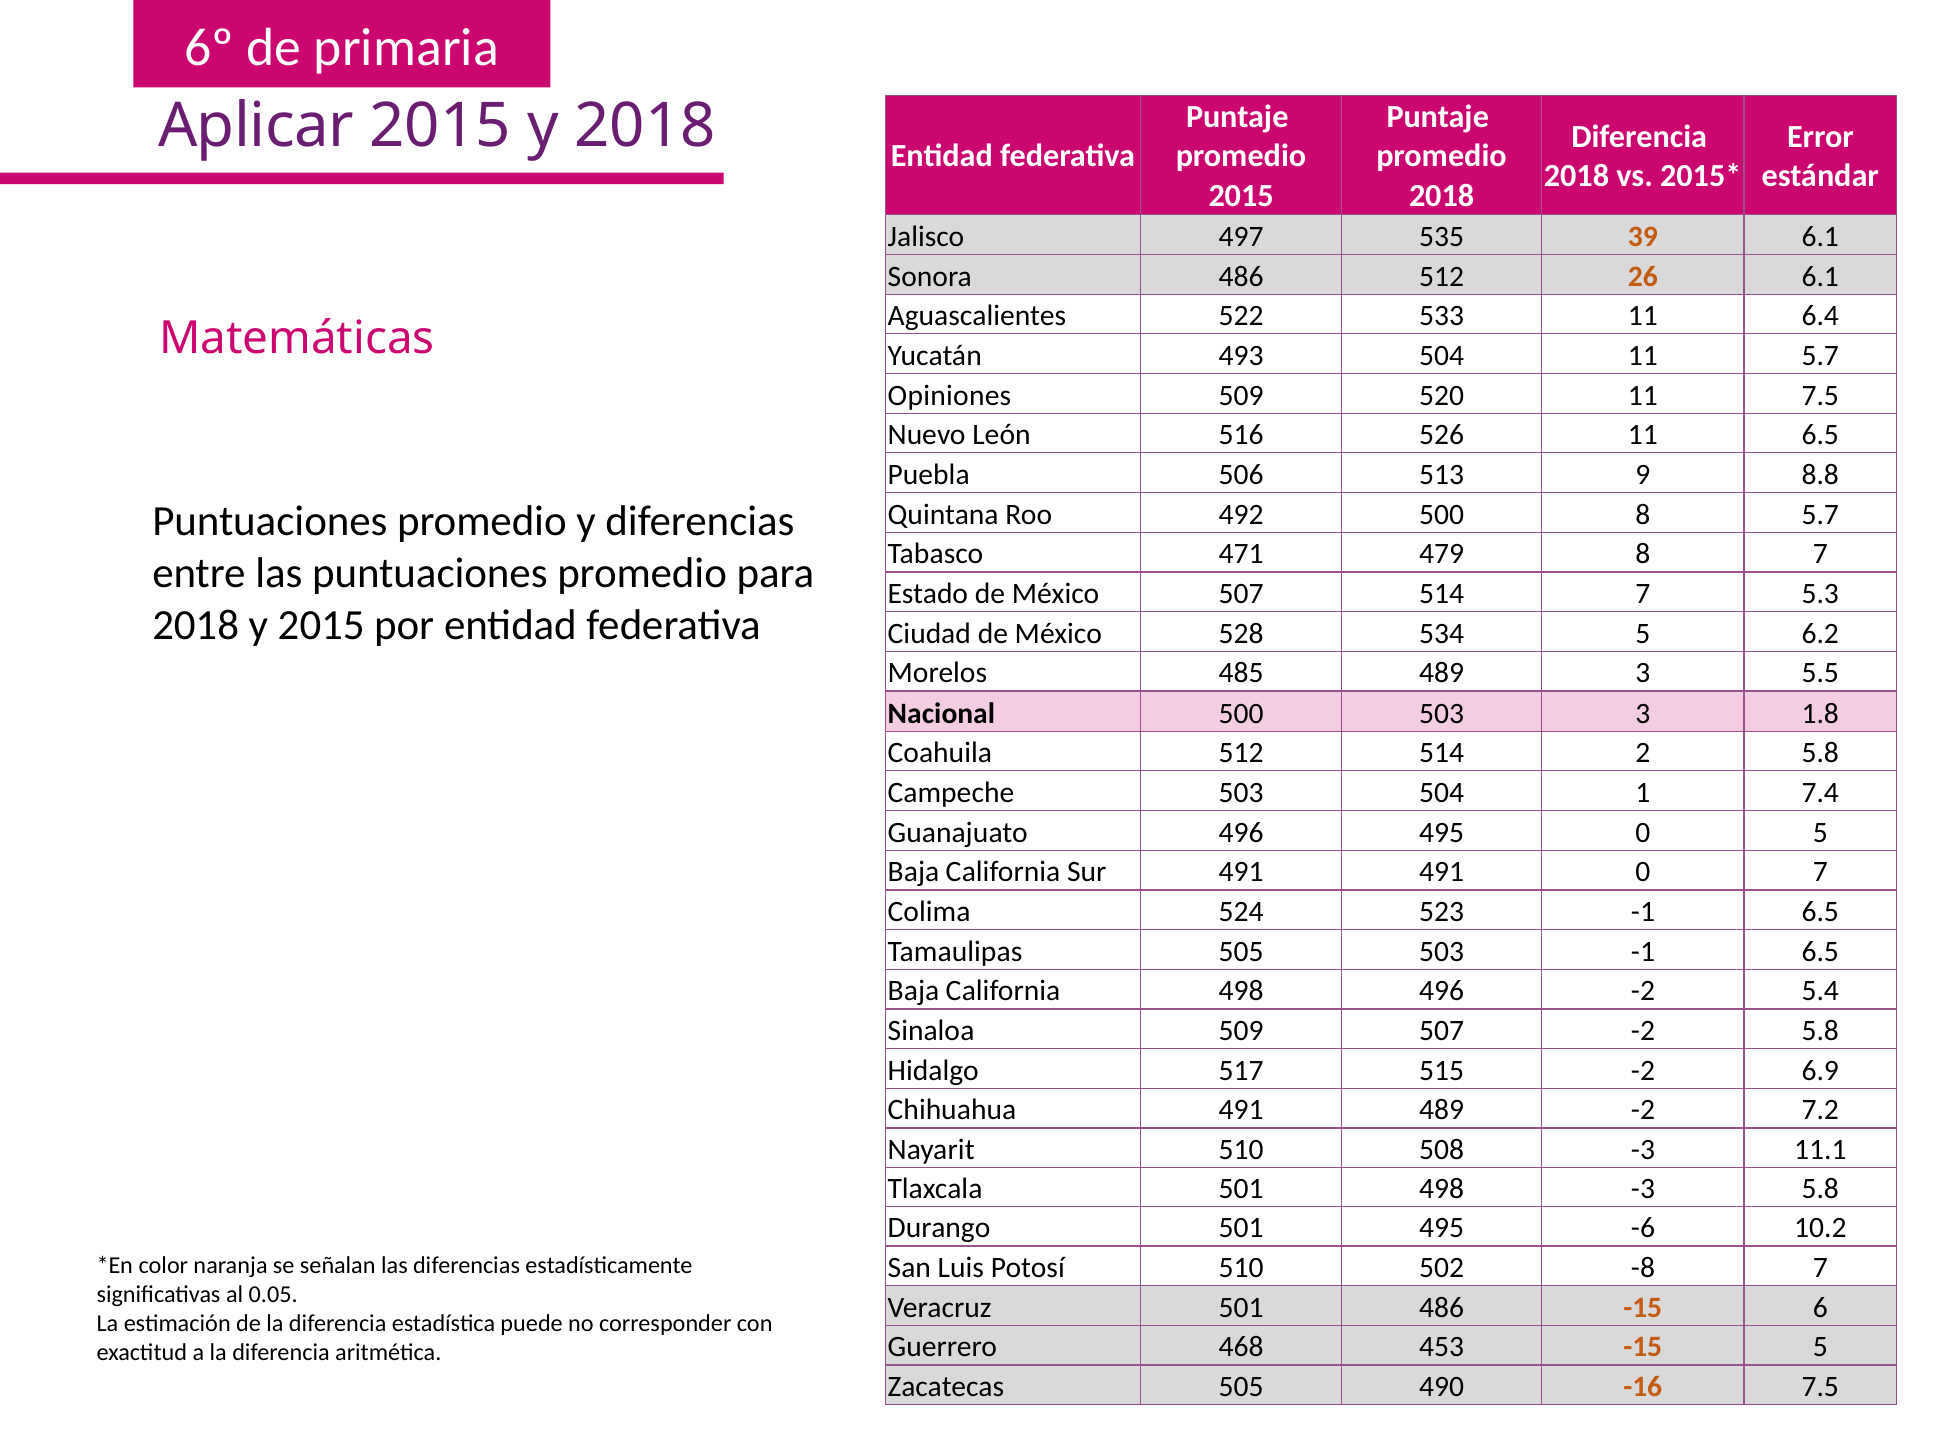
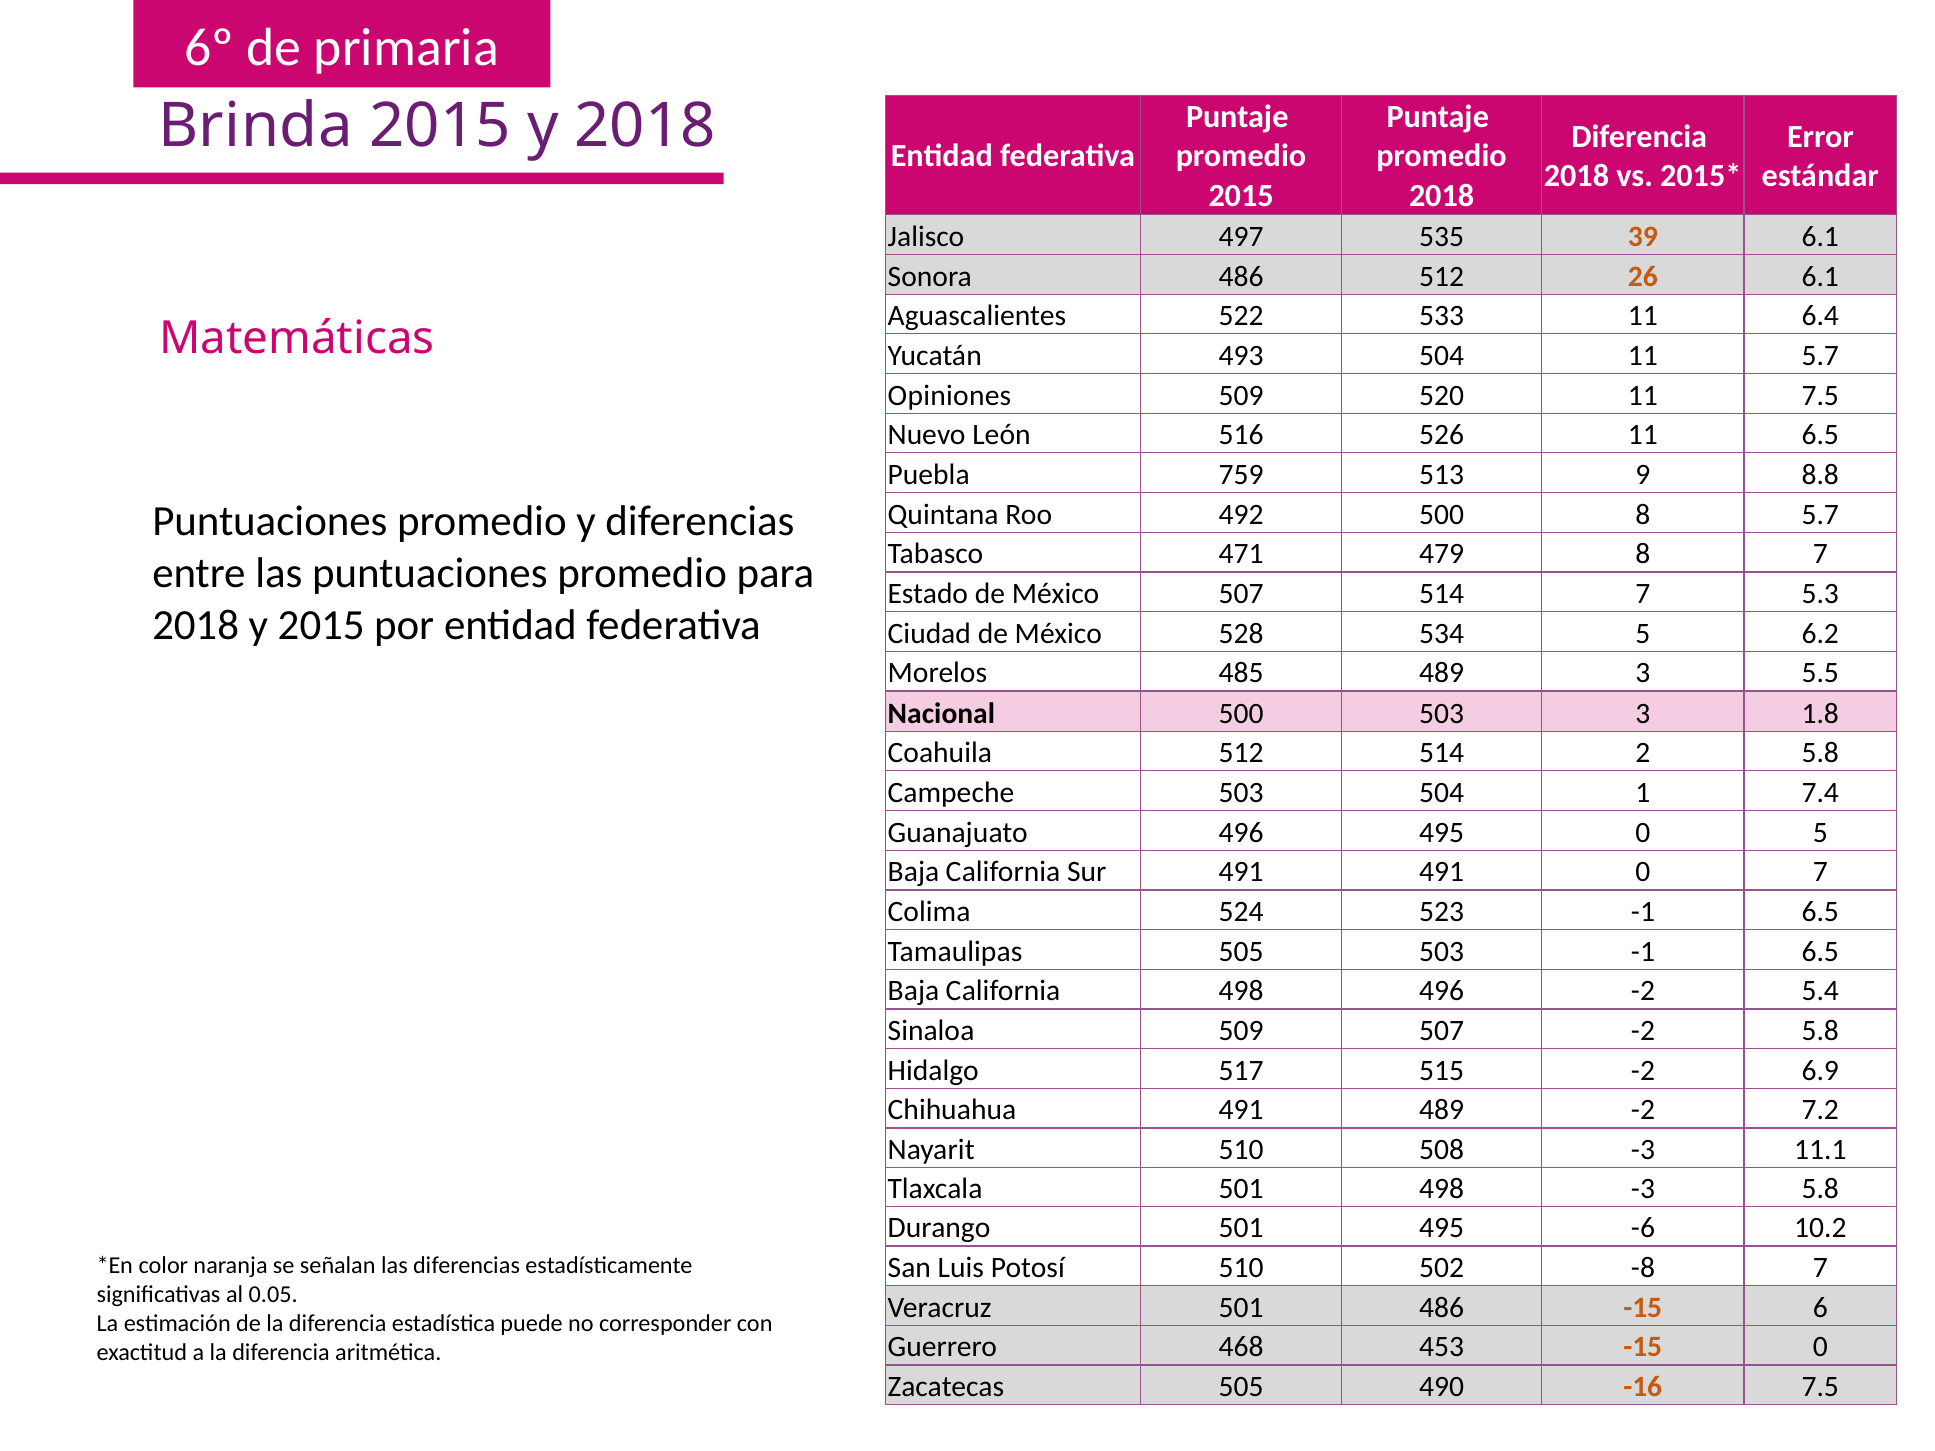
Aplicar: Aplicar -> Brinda (256, 126)
506: 506 -> 759 (1241, 475)
-15 5: 5 -> 0 (1820, 1347)
